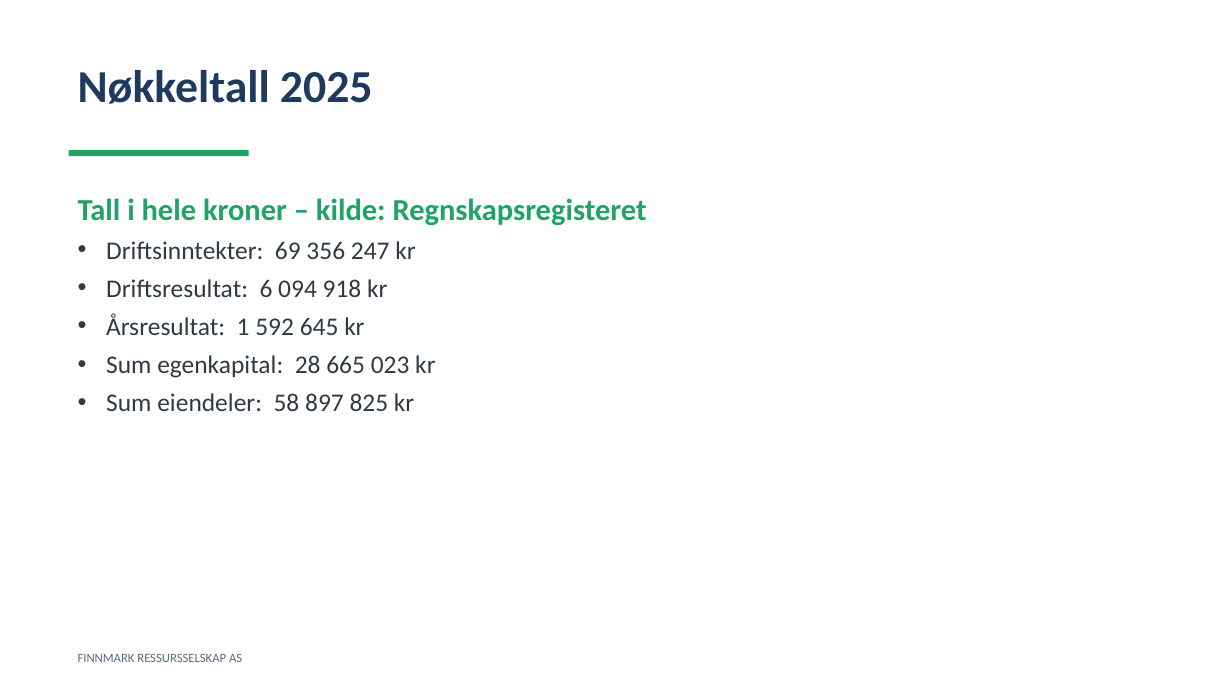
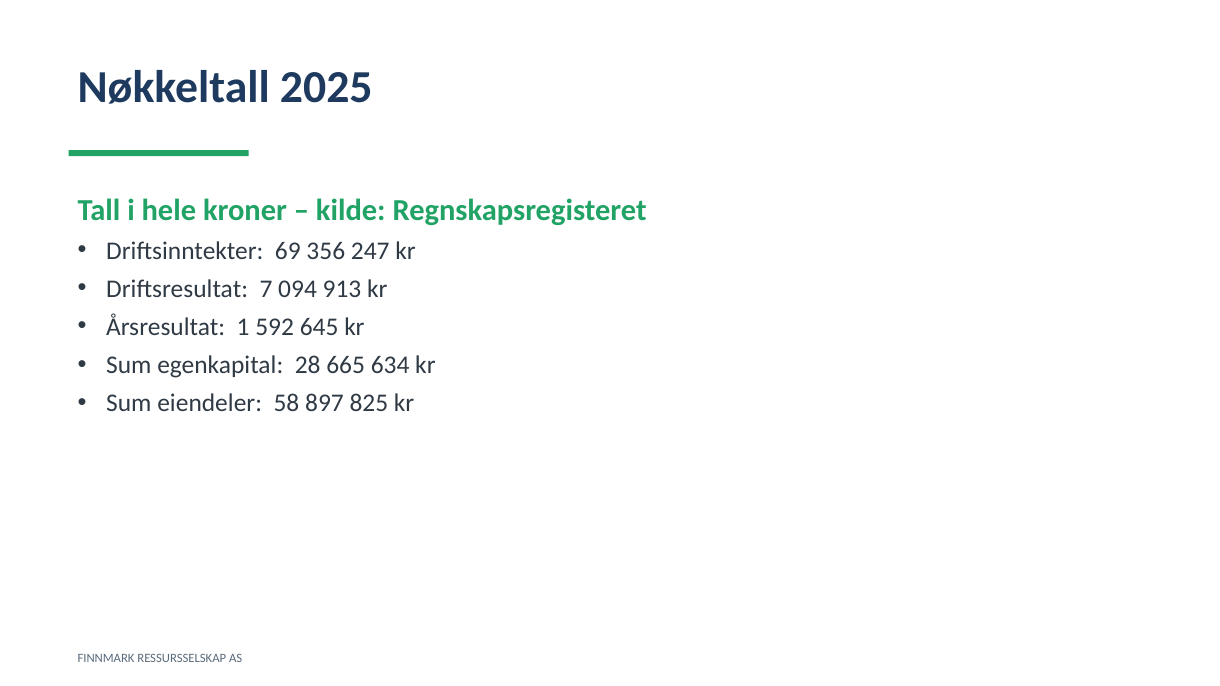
6: 6 -> 7 (266, 289)
918: 918 -> 913 (342, 289)
023: 023 -> 634 (390, 365)
